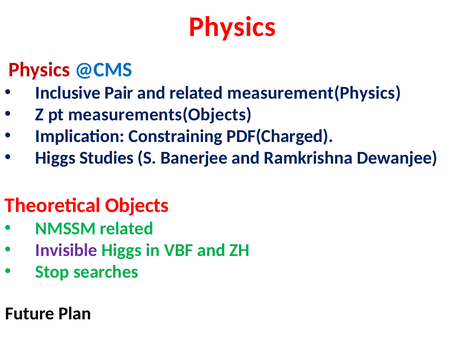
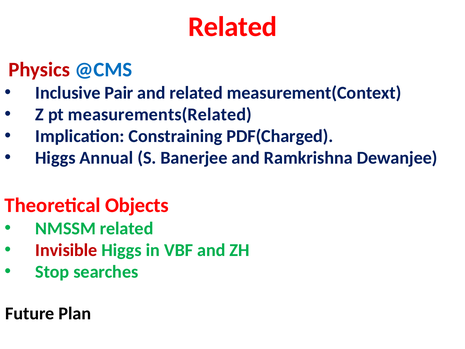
Physics: Physics -> Related (233, 27)
measurement(Physics: measurement(Physics -> measurement(Context (314, 93)
measurements(Objects: measurements(Objects -> measurements(Related (160, 114)
Studies: Studies -> Annual (106, 158)
Invisible colour: purple -> red (66, 250)
